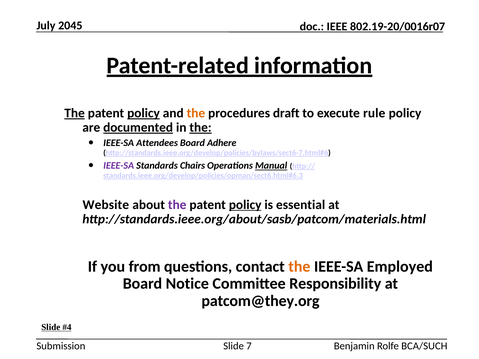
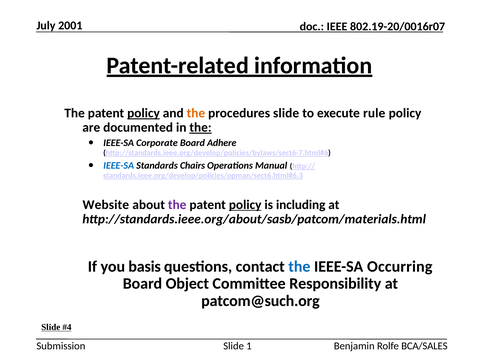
2045: 2045 -> 2001 (70, 25)
The underline: present -> none (75, 113)
procedures draft: draft -> slide (286, 113)
documented underline: present -> none (138, 128)
Attendees: Attendees -> Corporate (157, 143)
IEEE-SA colour: purple -> blue (119, 166)
Manual underline: present -> none (271, 166)
essential: essential -> including (301, 205)
from: from -> basis (145, 267)
the colour: orange -> blue (299, 267)
Employed: Employed -> Occurring (400, 267)
Notice: Notice -> Object (187, 284)
patcom@they.org: patcom@they.org -> patcom@such.org (260, 301)
7: 7 -> 1 (249, 346)
BCA/SUCH: BCA/SUCH -> BCA/SALES (424, 346)
